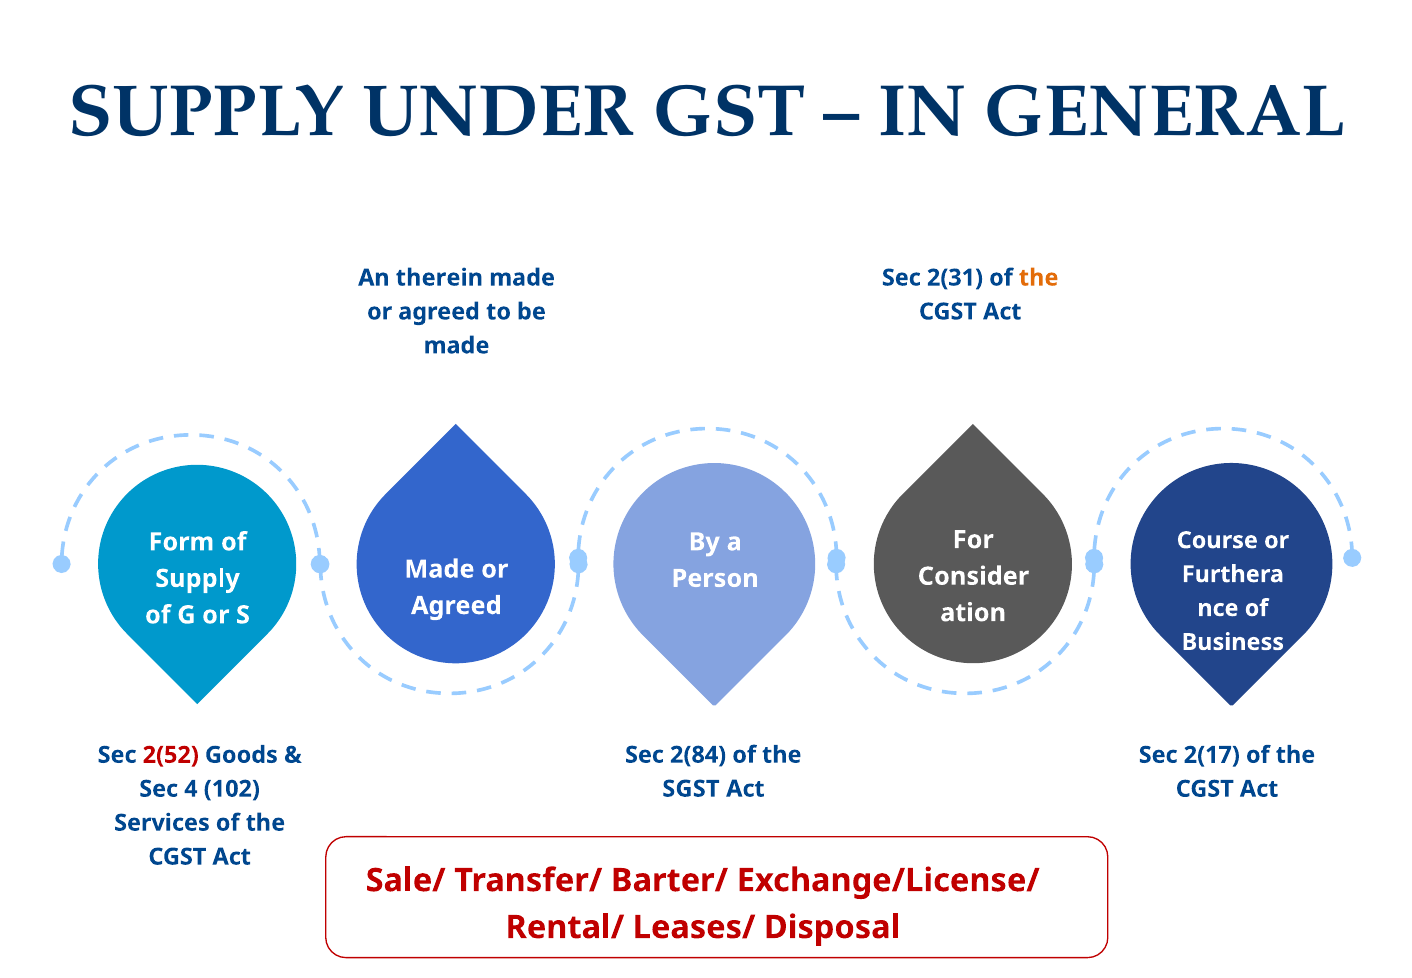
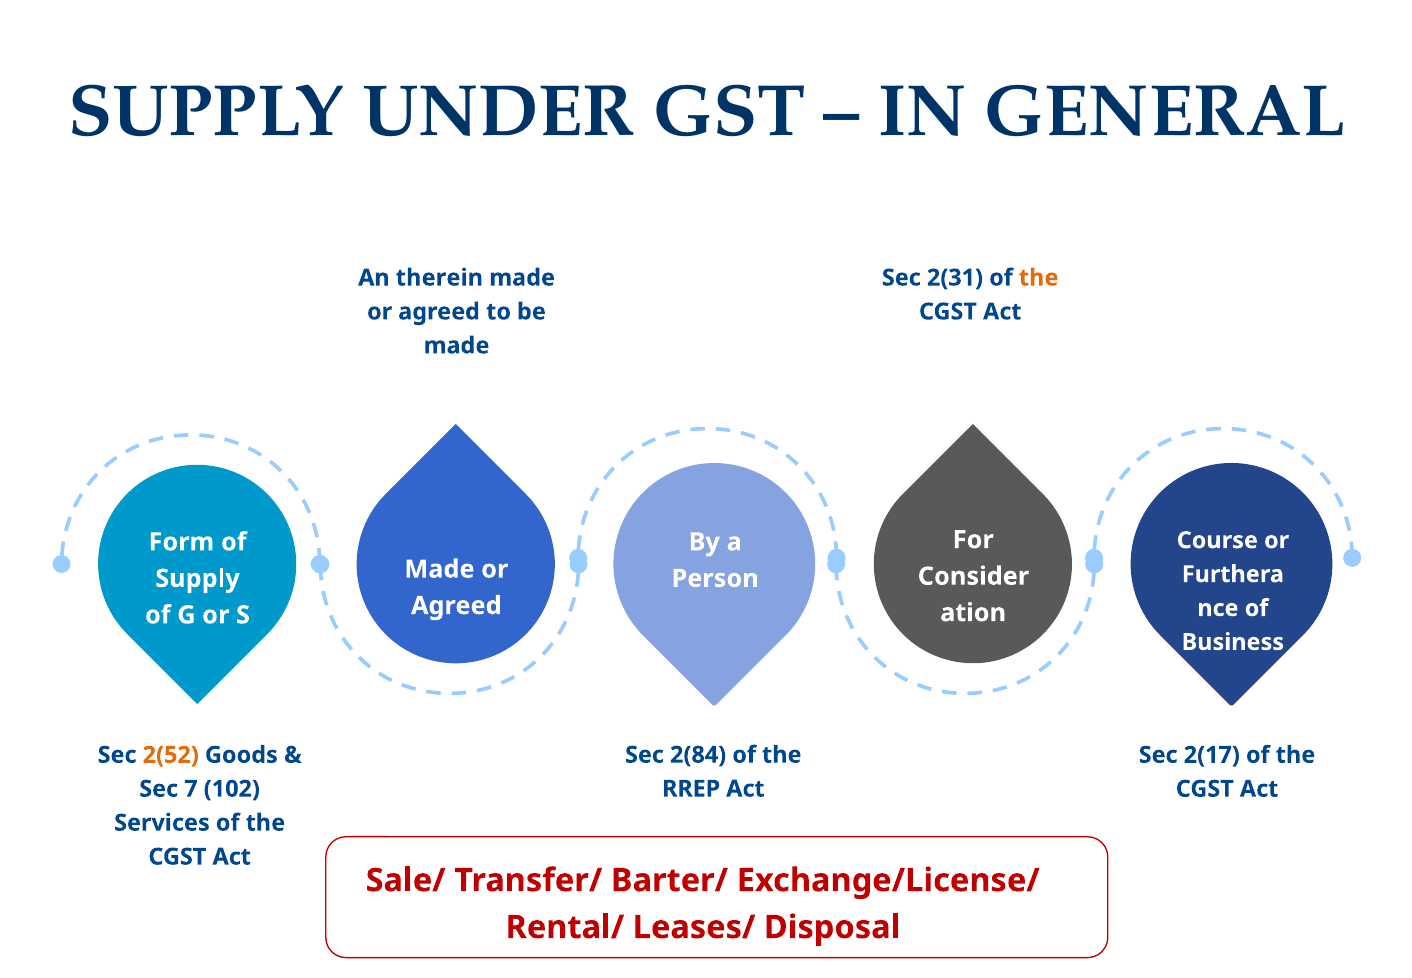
2(52 colour: red -> orange (171, 755)
4: 4 -> 7 (191, 789)
SGST: SGST -> RREP (691, 788)
